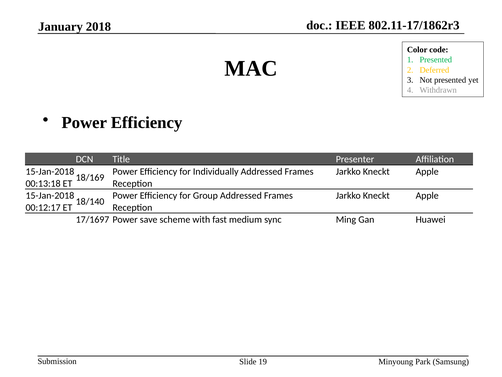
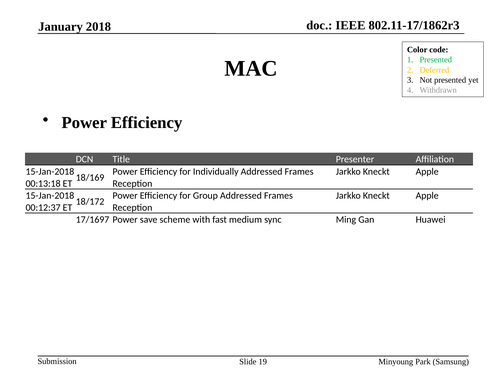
18/140: 18/140 -> 18/172 (90, 201)
00:12:17: 00:12:17 -> 00:12:37 (43, 207)
